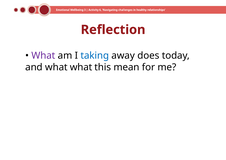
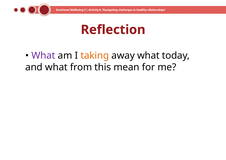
taking colour: blue -> orange (95, 56)
away does: does -> what (148, 56)
what what: what -> from (81, 67)
